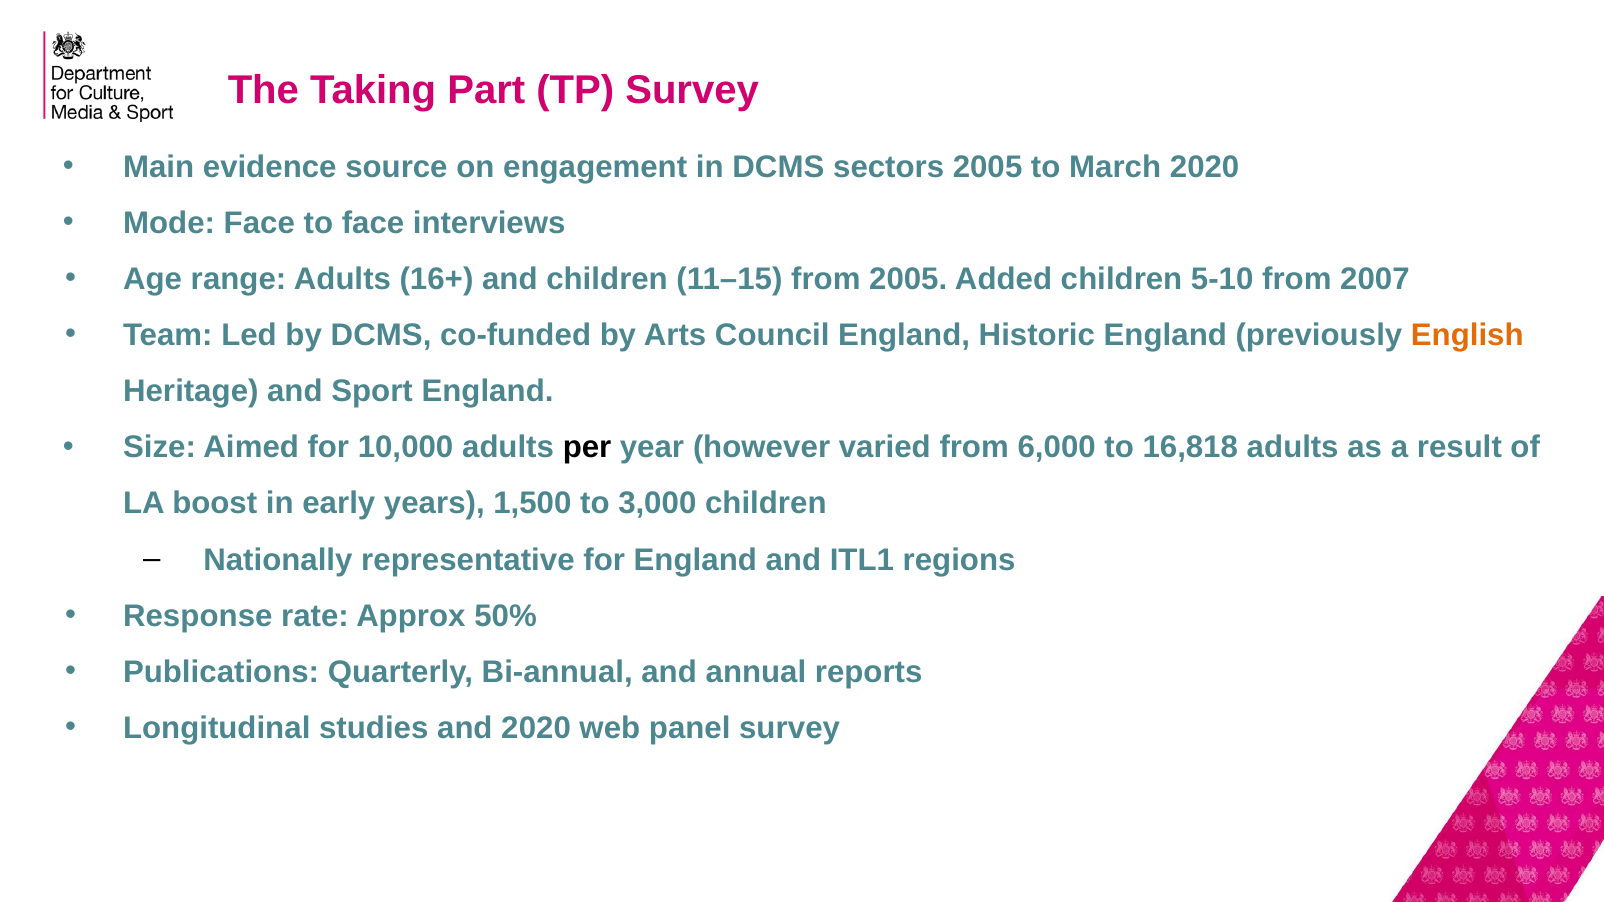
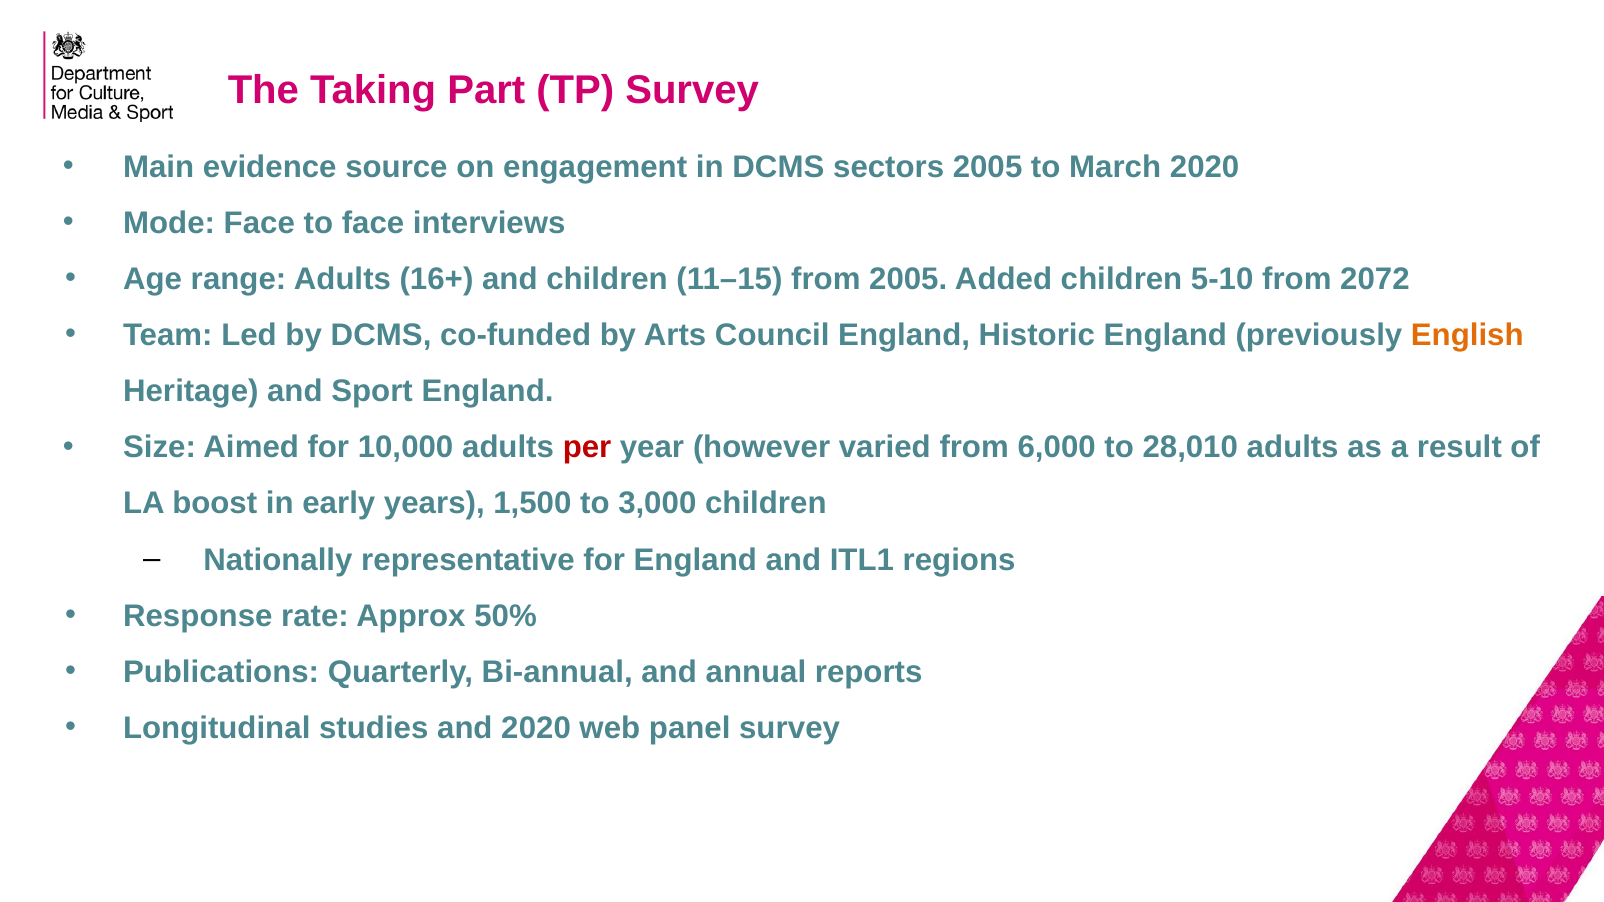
2007: 2007 -> 2072 (1375, 279)
per colour: black -> red (587, 448)
16,818: 16,818 -> 28,010 (1190, 448)
